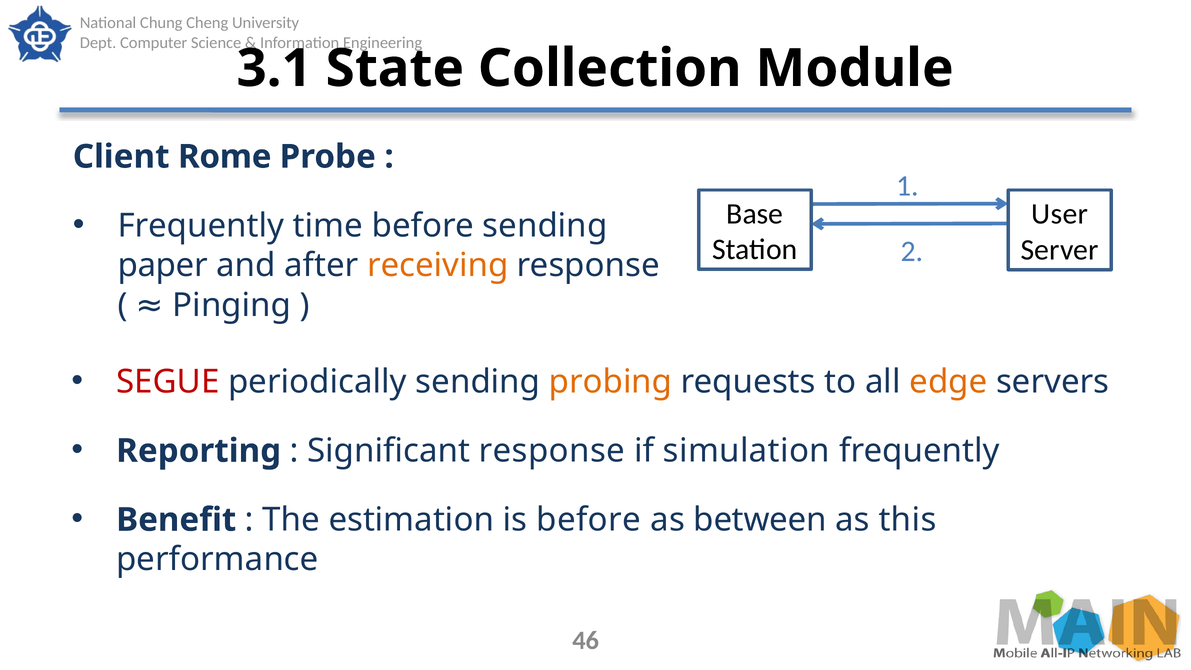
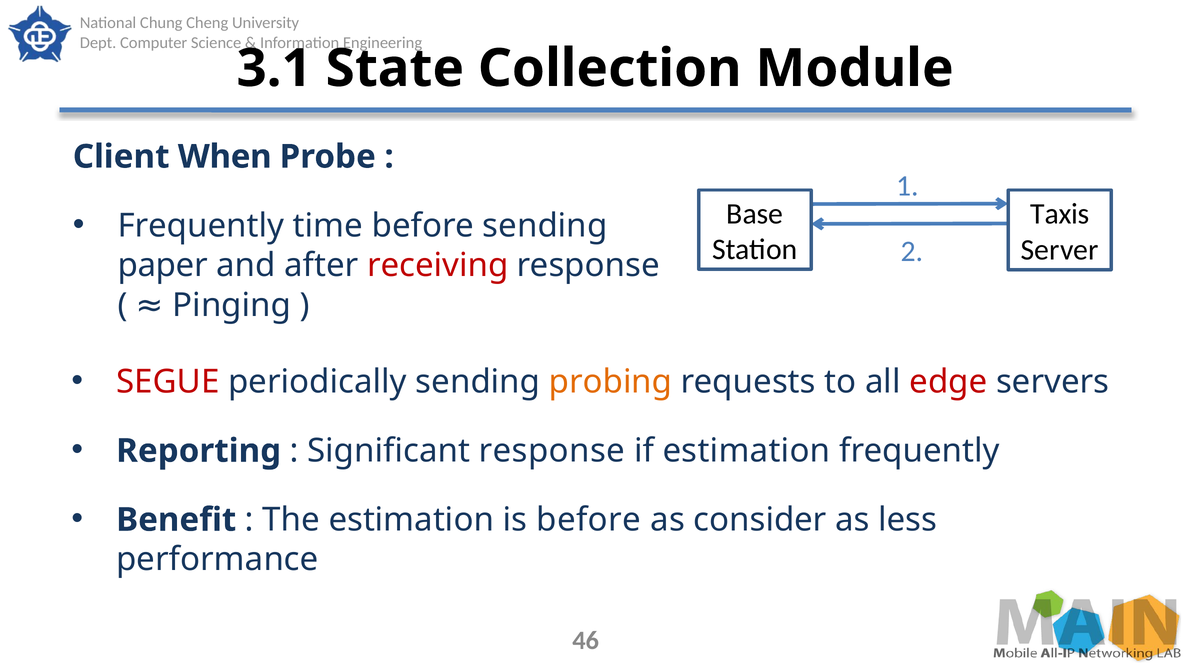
Rome: Rome -> When (225, 157)
User: User -> Taxis (1060, 214)
receiving colour: orange -> red (438, 265)
edge colour: orange -> red (948, 382)
if simulation: simulation -> estimation (746, 451)
between: between -> consider (760, 520)
this: this -> less (908, 520)
